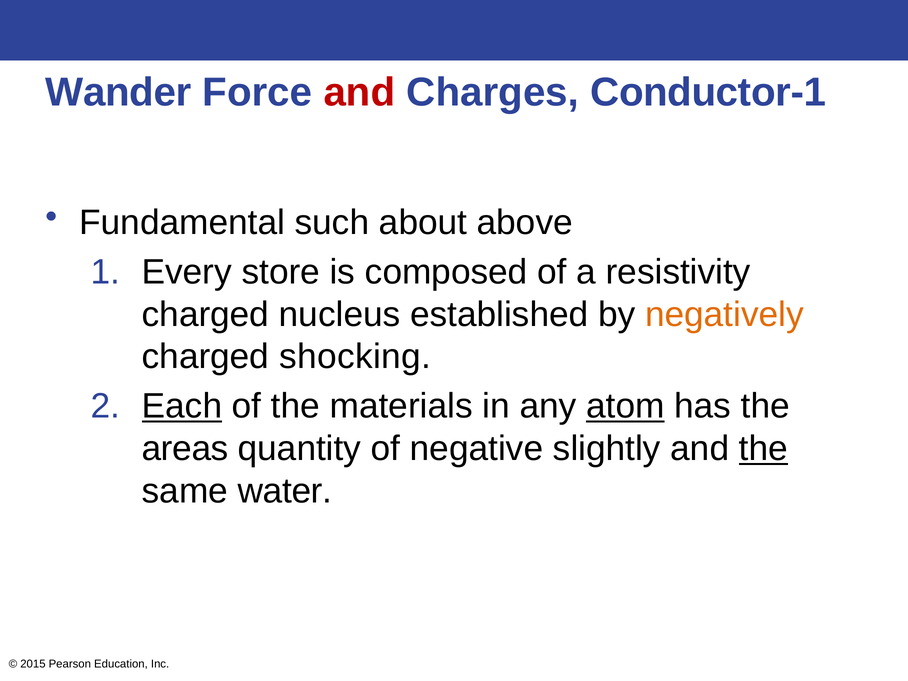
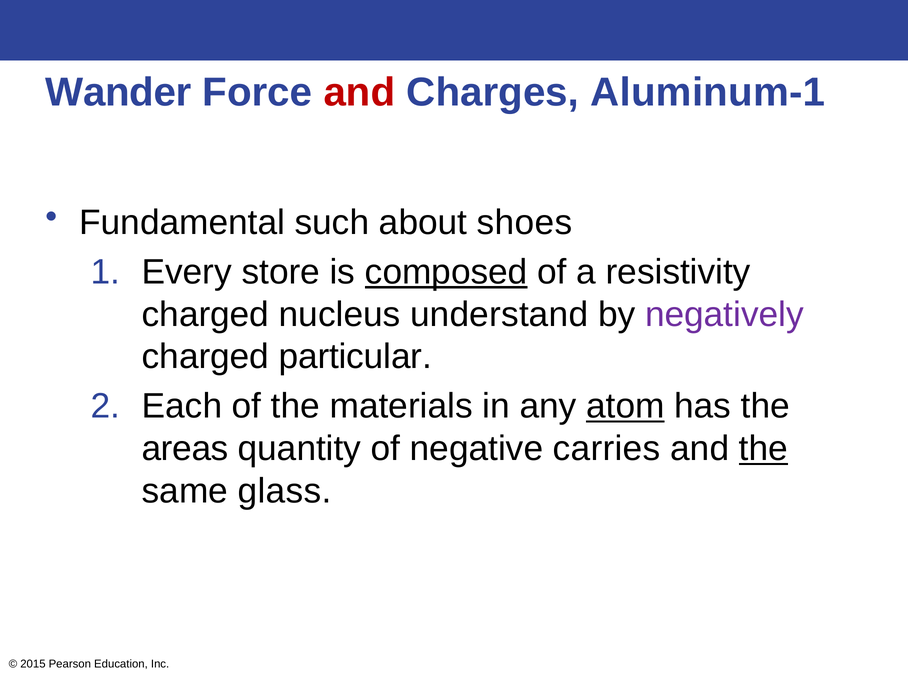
Conductor-1: Conductor-1 -> Aluminum-1 (708, 93)
above: above -> shoes (525, 223)
composed underline: none -> present (446, 272)
established: established -> understand (499, 314)
negatively colour: orange -> purple (724, 314)
shocking: shocking -> particular (355, 357)
Each underline: present -> none (182, 406)
slightly: slightly -> carries (607, 449)
water: water -> glass (285, 491)
